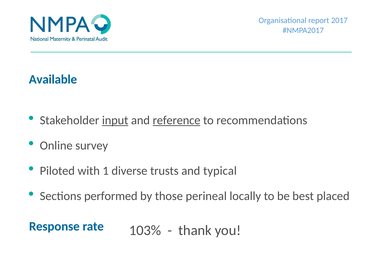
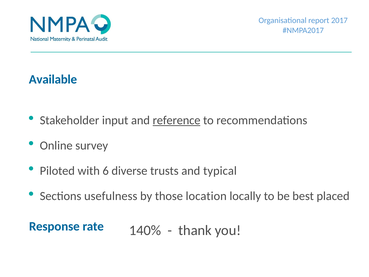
input underline: present -> none (115, 120)
1: 1 -> 6 (106, 171)
performed: performed -> usefulness (111, 196)
perineal: perineal -> location (206, 196)
103%: 103% -> 140% (145, 230)
